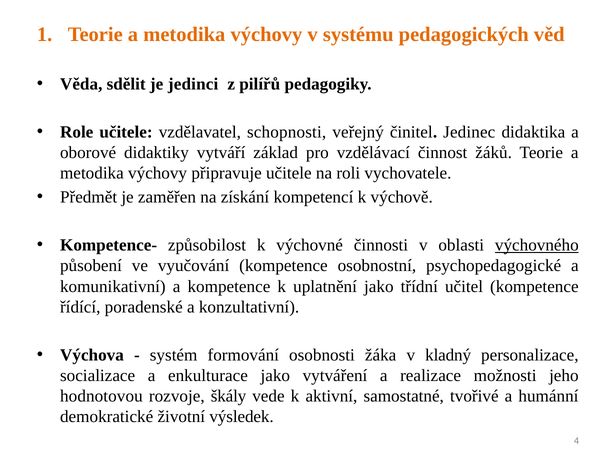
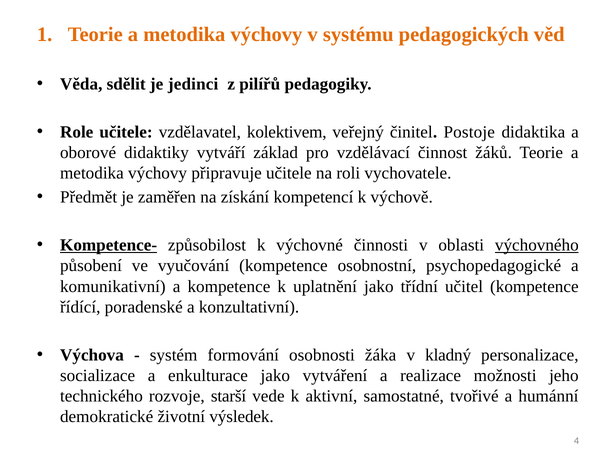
schopnosti: schopnosti -> kolektivem (287, 132)
Jedinec: Jedinec -> Postoje (469, 132)
Kompetence- underline: none -> present (109, 245)
hodnotovou: hodnotovou -> technického (101, 396)
škály: škály -> starší (229, 396)
